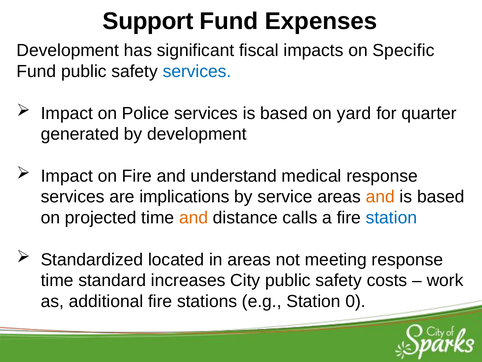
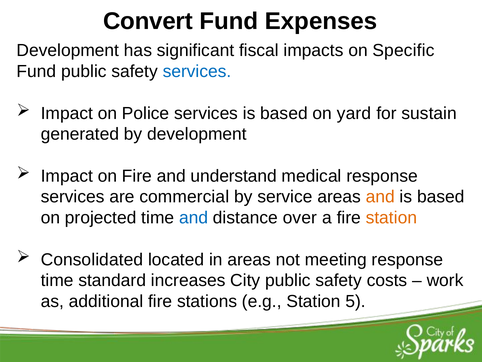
Support: Support -> Convert (148, 21)
quarter: quarter -> sustain (429, 113)
implications: implications -> commercial (184, 197)
and colour: orange -> blue (194, 217)
calls: calls -> over (300, 217)
station colour: blue -> orange (391, 217)
Standardized: Standardized -> Consolidated (92, 259)
0: 0 -> 5 (356, 301)
